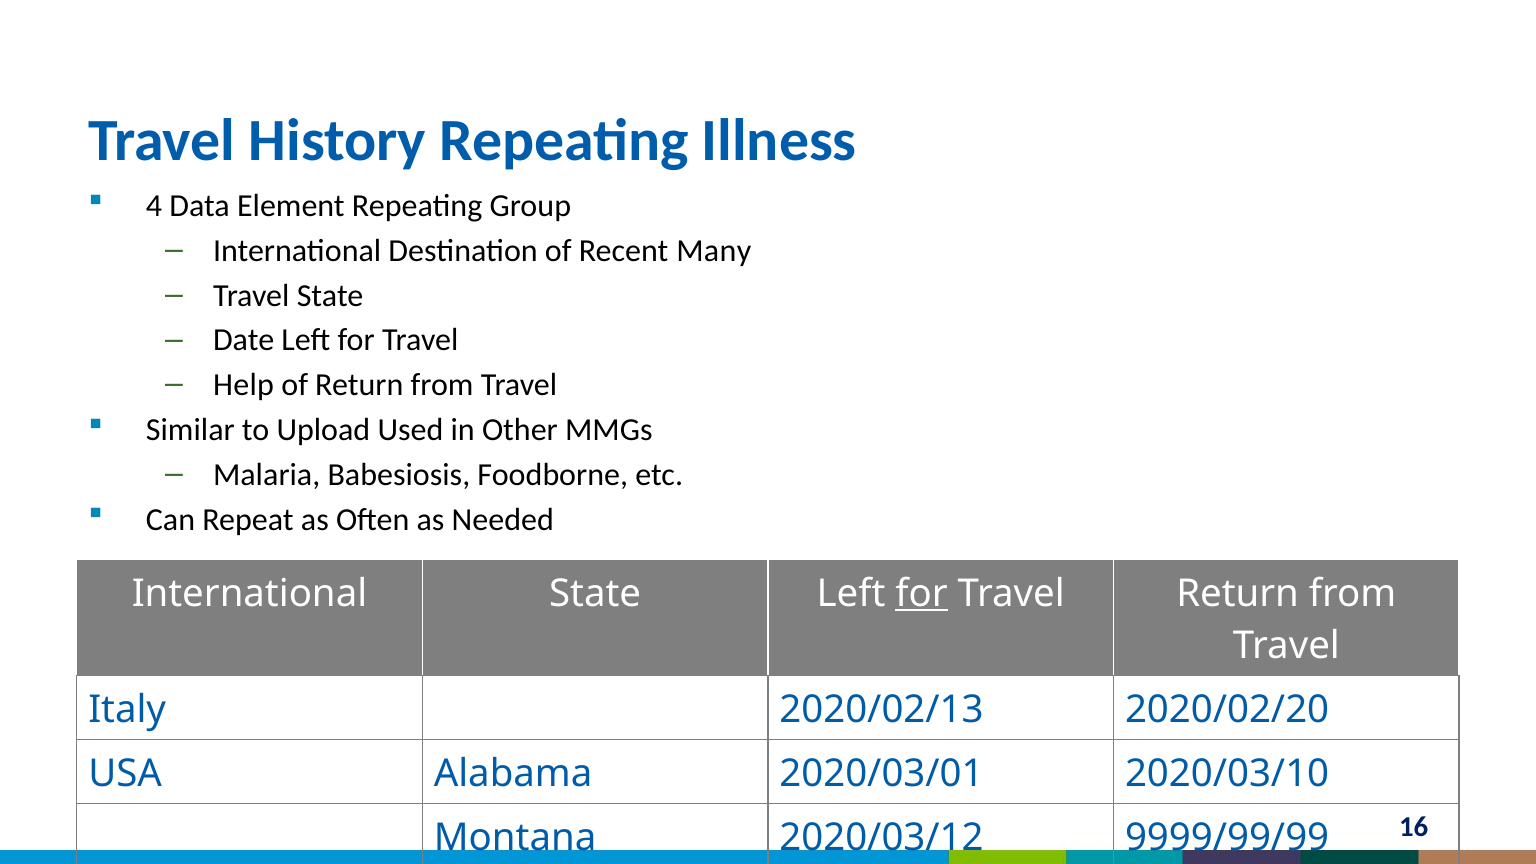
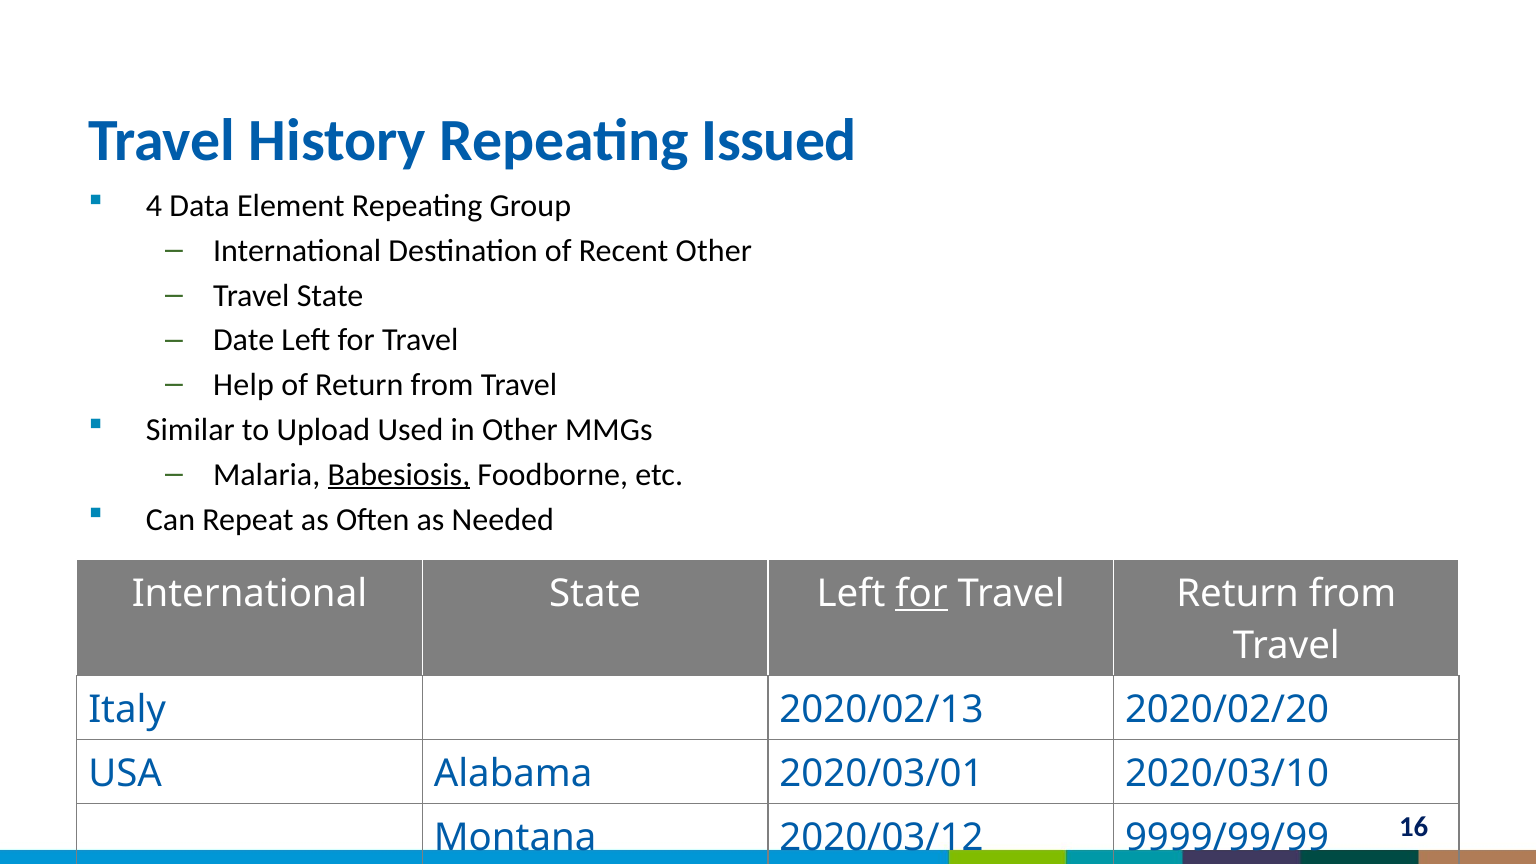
Illness: Illness -> Issued (780, 141)
Recent Many: Many -> Other (714, 251)
Babesiosis underline: none -> present (399, 475)
